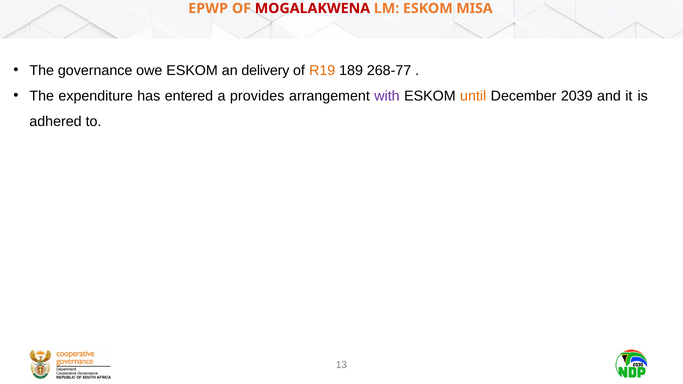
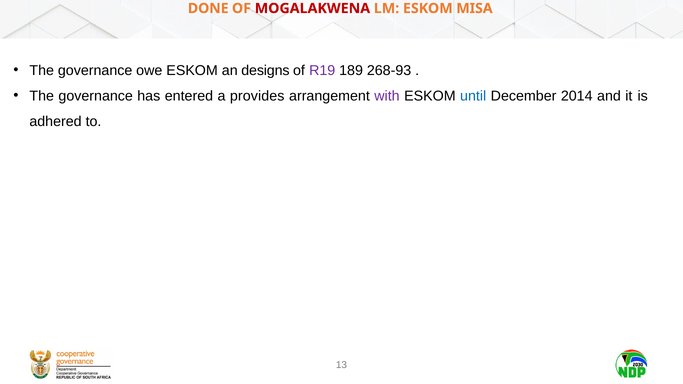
EPWP: EPWP -> DONE (208, 8)
delivery: delivery -> designs (265, 70)
R19 colour: orange -> purple (322, 70)
268-77: 268-77 -> 268-93 (389, 70)
expenditure: expenditure -> governance (96, 96)
until colour: orange -> blue (473, 96)
2039: 2039 -> 2014 (577, 96)
